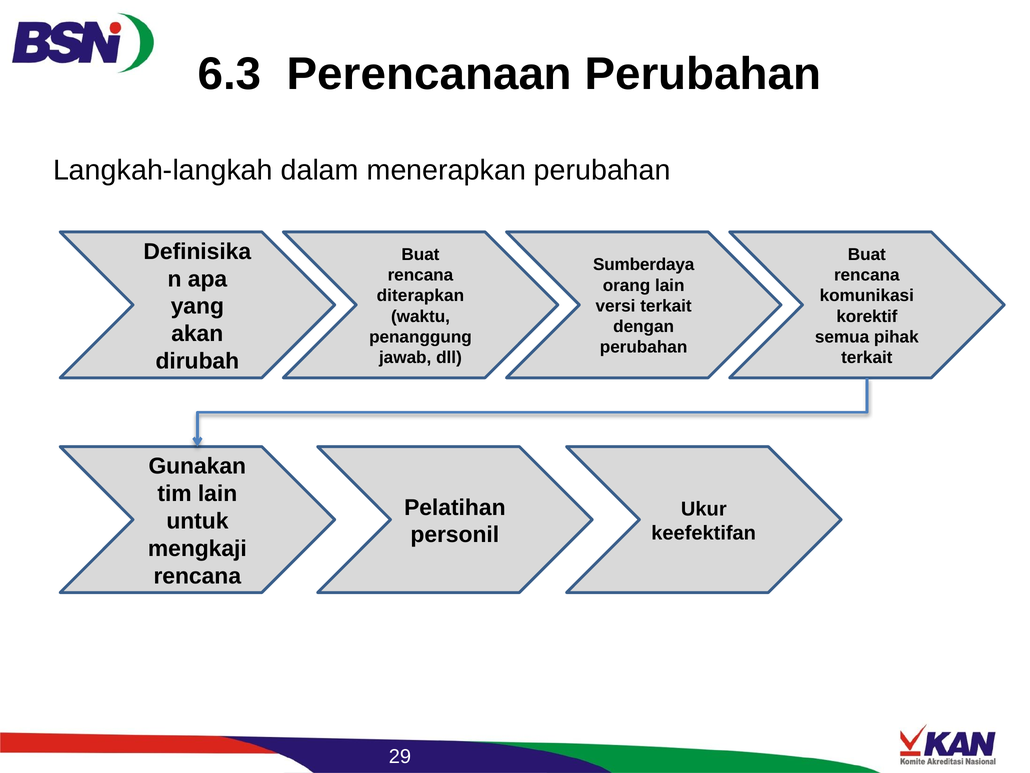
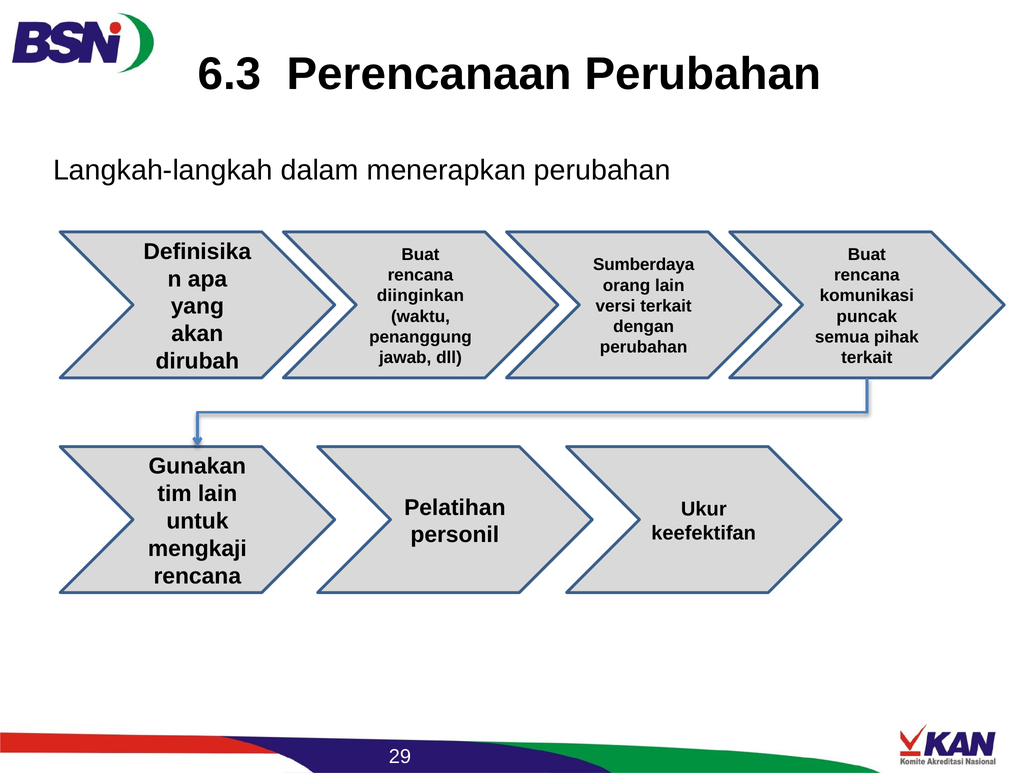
diterapkan: diterapkan -> diinginkan (420, 296)
korektif: korektif -> puncak (867, 316)
